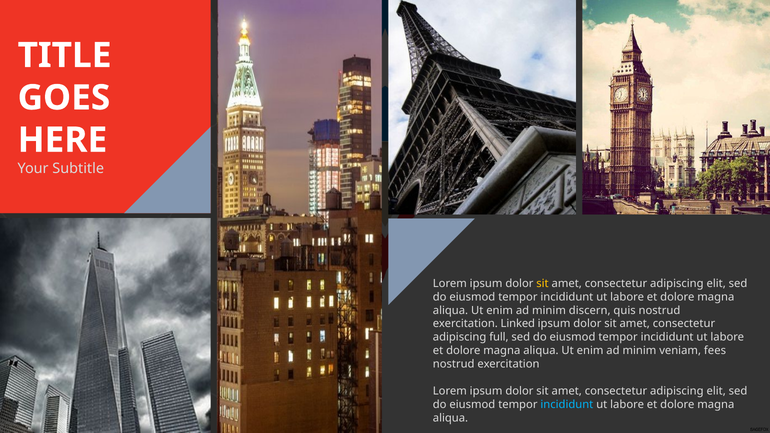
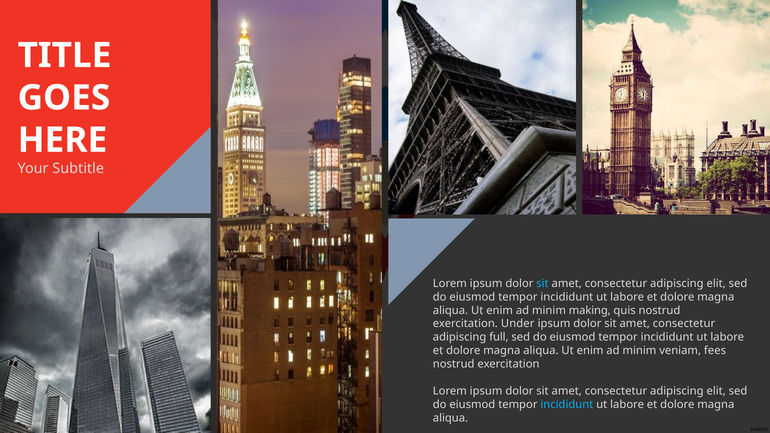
sit colour: yellow -> light blue (542, 283)
discern: discern -> making (590, 310)
Linked: Linked -> Under (518, 324)
